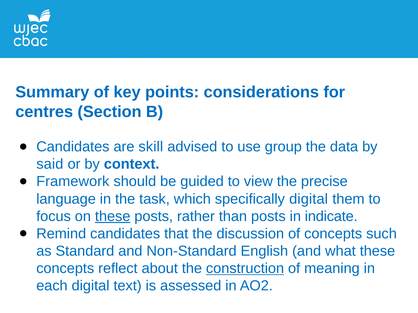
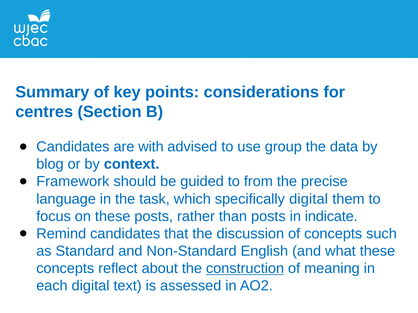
skill: skill -> with (151, 147)
said: said -> blog (50, 164)
view: view -> from (258, 182)
these underline: present -> none (113, 217)
